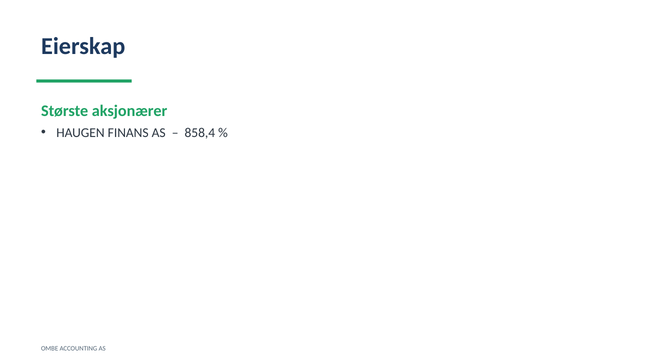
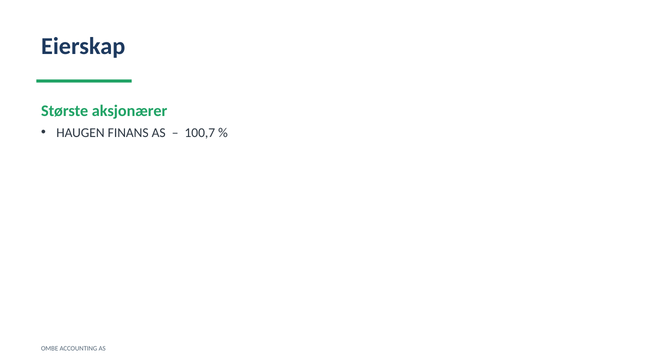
858,4: 858,4 -> 100,7 (200, 133)
